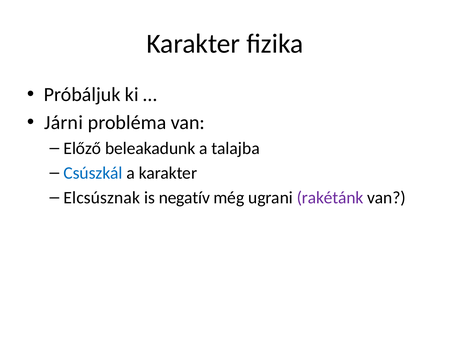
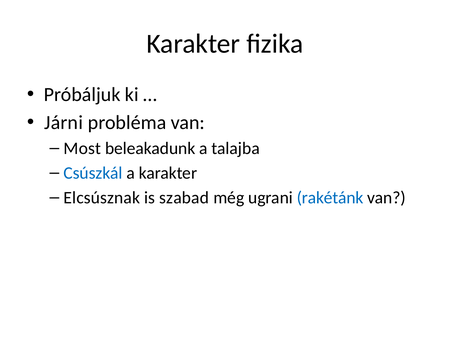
Előző: Előző -> Most (82, 148)
negatív: negatív -> szabad (184, 197)
rakétánk colour: purple -> blue (330, 197)
